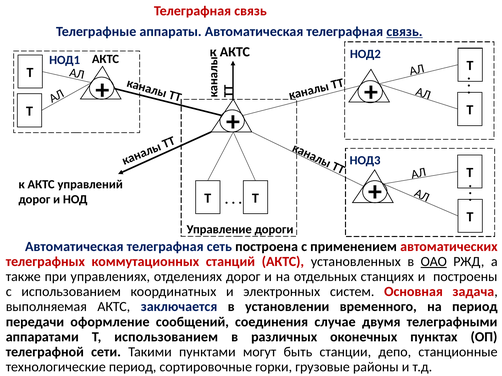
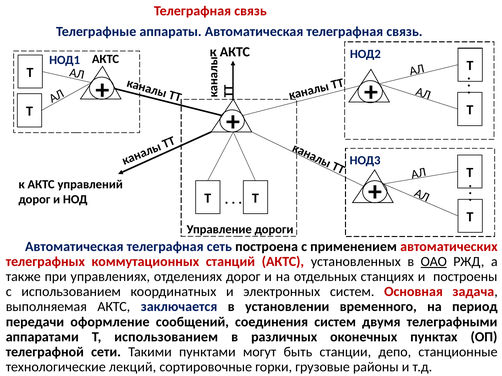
связь underline: present -> none (404, 32)
соединения случае: случае -> систем (335, 322)
технологические период: период -> лекций (133, 367)
